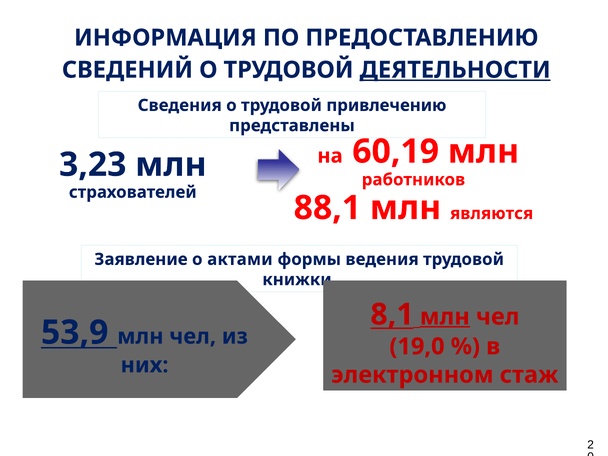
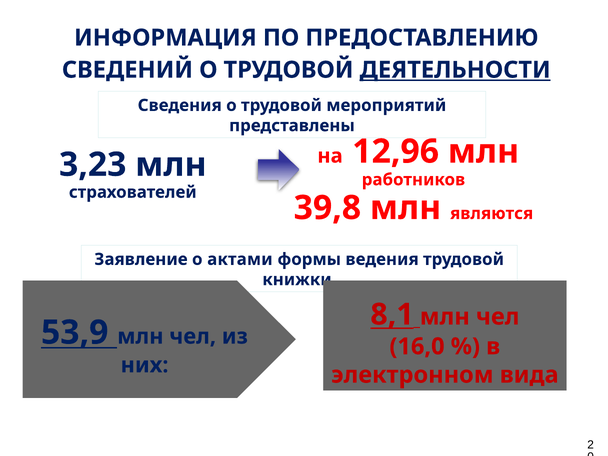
привлечению: привлечению -> мероприятий (386, 105)
60,19: 60,19 -> 12,96 (396, 152)
88,1: 88,1 -> 39,8 (327, 208)
млн underline: present -> none (445, 317)
19,0: 19,0 -> 16,0 (417, 346)
стаж: стаж -> вида (529, 375)
